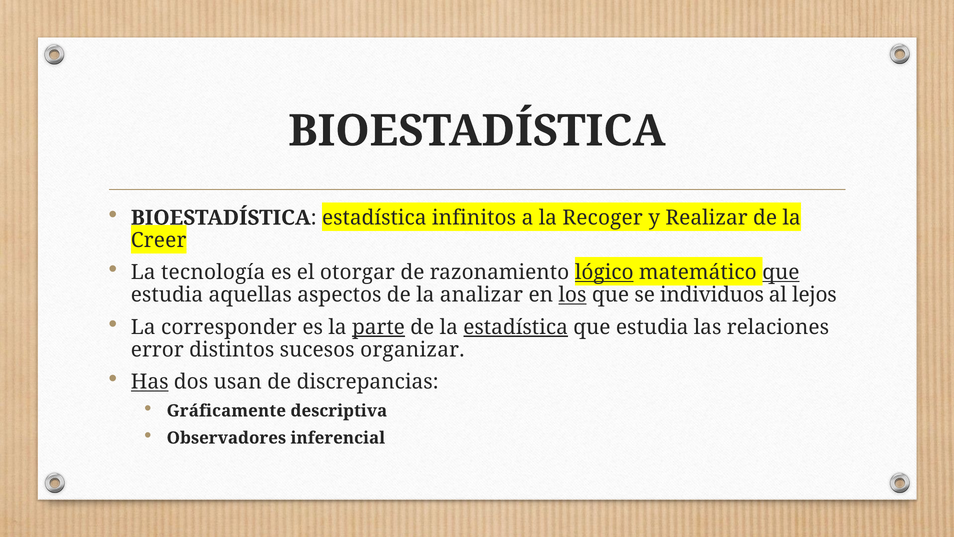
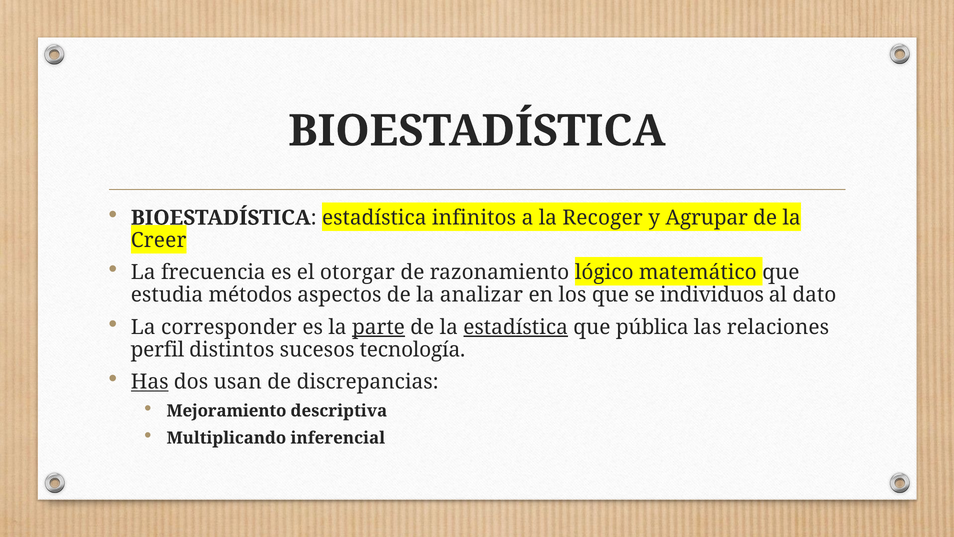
Realizar: Realizar -> Agrupar (707, 218)
tecnología: tecnología -> frecuencia (213, 272)
lógico underline: present -> none (604, 272)
que underline: present -> none (781, 272)
aquellas: aquellas -> métodos (250, 295)
los underline: present -> none (572, 295)
lejos: lejos -> dato (814, 295)
estudia: estudia -> pública (652, 327)
error: error -> perfil (157, 350)
organizar: organizar -> tecnología (413, 350)
Gráficamente: Gráficamente -> Mejoramiento (226, 411)
Observadores: Observadores -> Multiplicando (226, 438)
